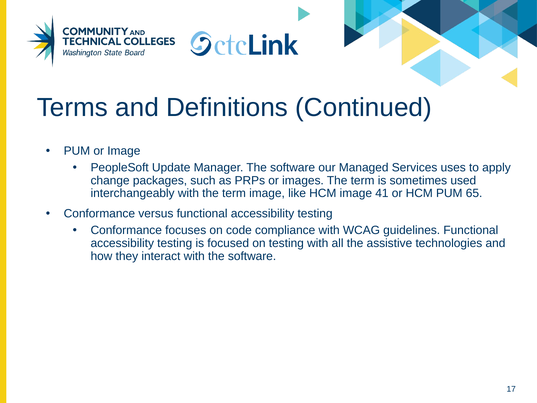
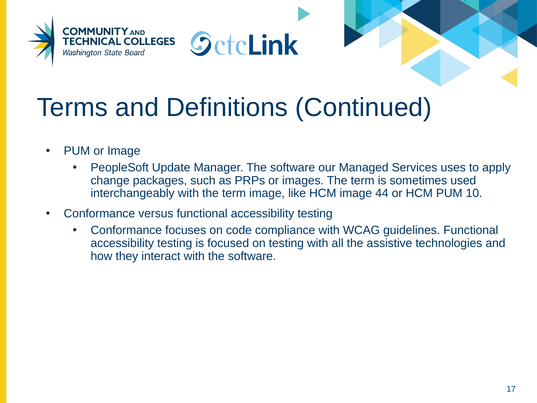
41: 41 -> 44 (382, 193)
65: 65 -> 10 (474, 193)
